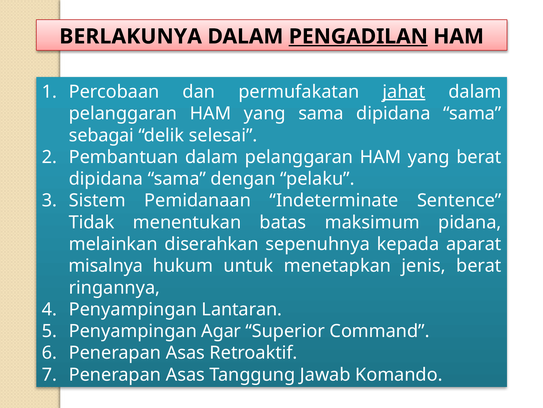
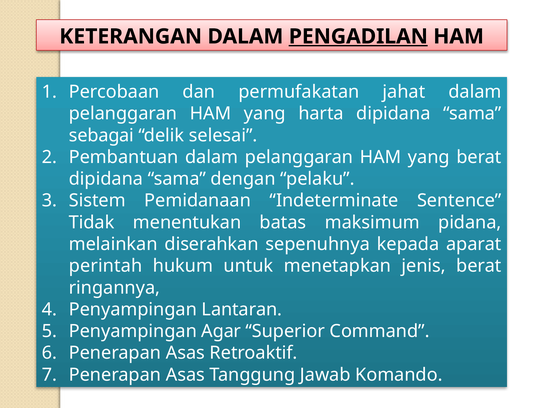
BERLAKUNYA: BERLAKUNYA -> KETERANGAN (131, 36)
jahat underline: present -> none (404, 92)
yang sama: sama -> harta (321, 113)
misalnya: misalnya -> perintah (106, 265)
